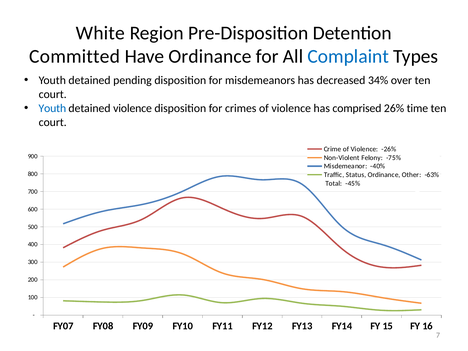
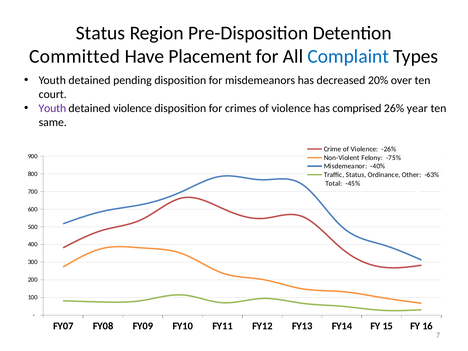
White: White -> Status (101, 33)
Have Ordinance: Ordinance -> Placement (210, 56)
34%: 34% -> 20% (378, 80)
Youth colour: blue -> purple (52, 108)
time: time -> year (417, 108)
court: court -> same (53, 122)
